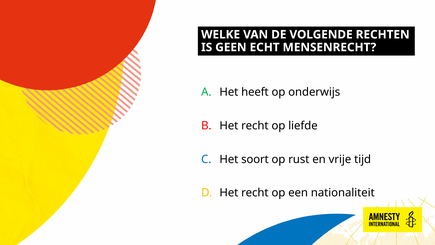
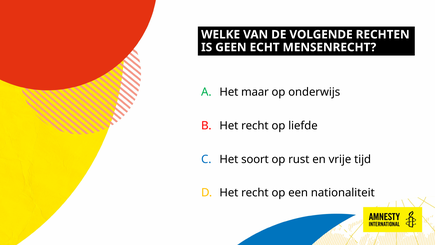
heeft: heeft -> maar (255, 92)
